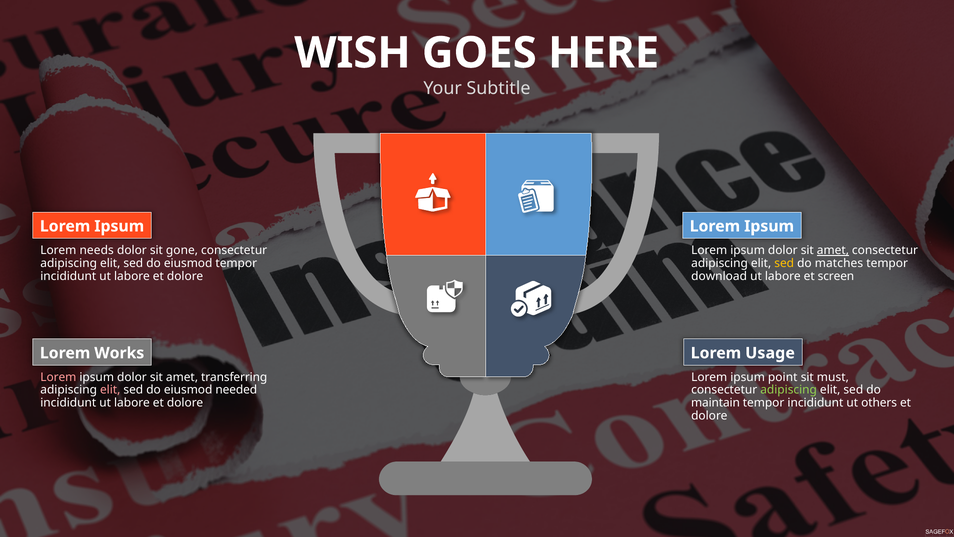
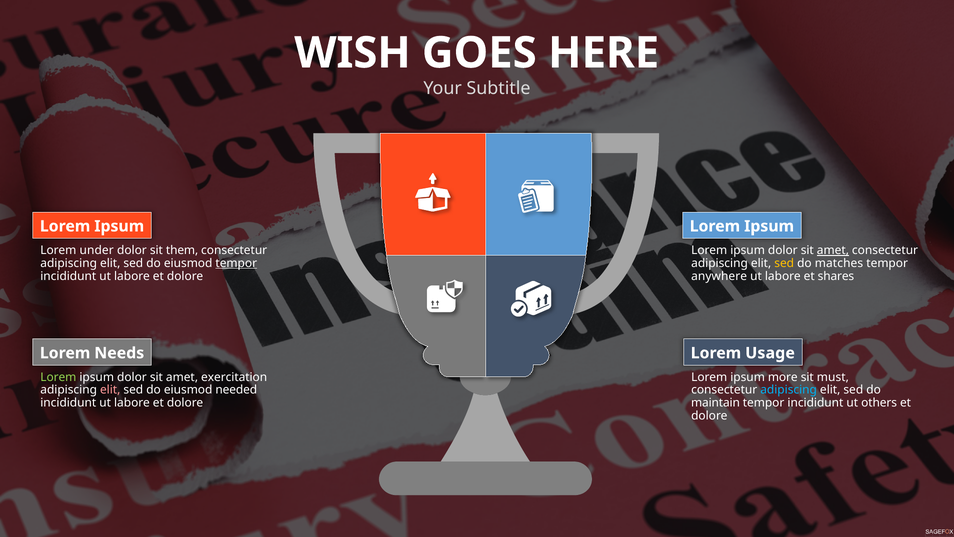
needs: needs -> under (97, 250)
gone: gone -> them (182, 250)
tempor underline: none -> present (236, 263)
download: download -> anywhere (719, 276)
screen: screen -> shares (836, 276)
Works: Works -> Needs (119, 353)
Lorem colour: pink -> light green (58, 377)
transferring: transferring -> exercitation (234, 377)
point: point -> more (783, 377)
adipiscing colour: light green -> light blue (789, 390)
